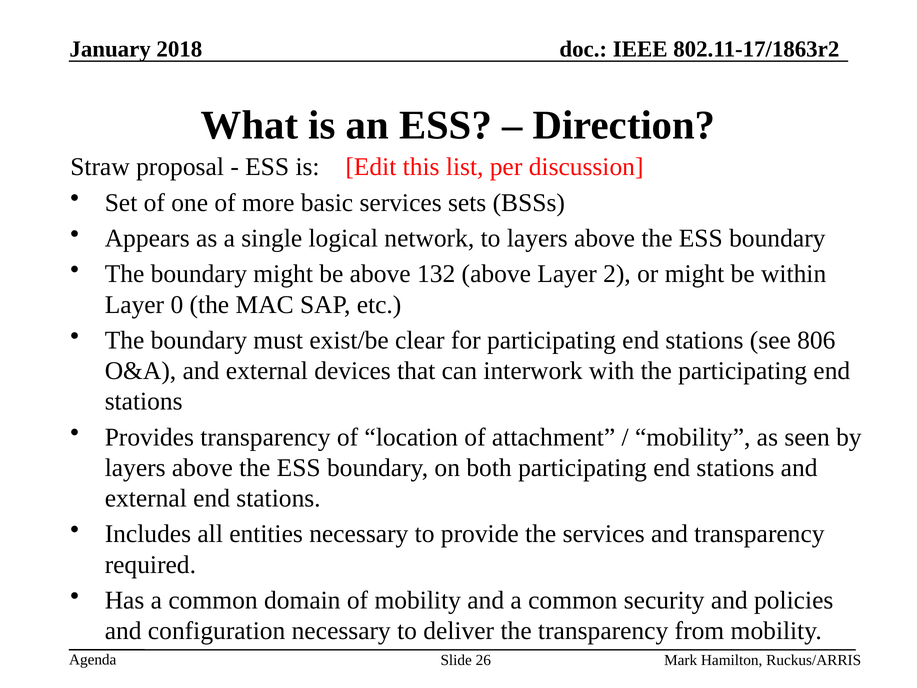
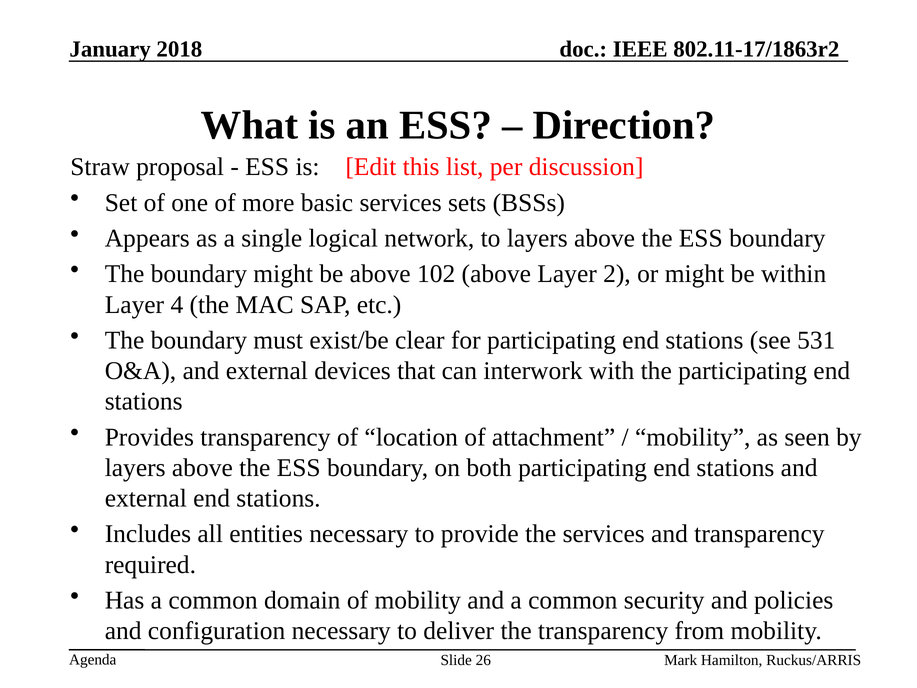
132: 132 -> 102 (436, 274)
0: 0 -> 4 (177, 304)
806: 806 -> 531 (816, 340)
